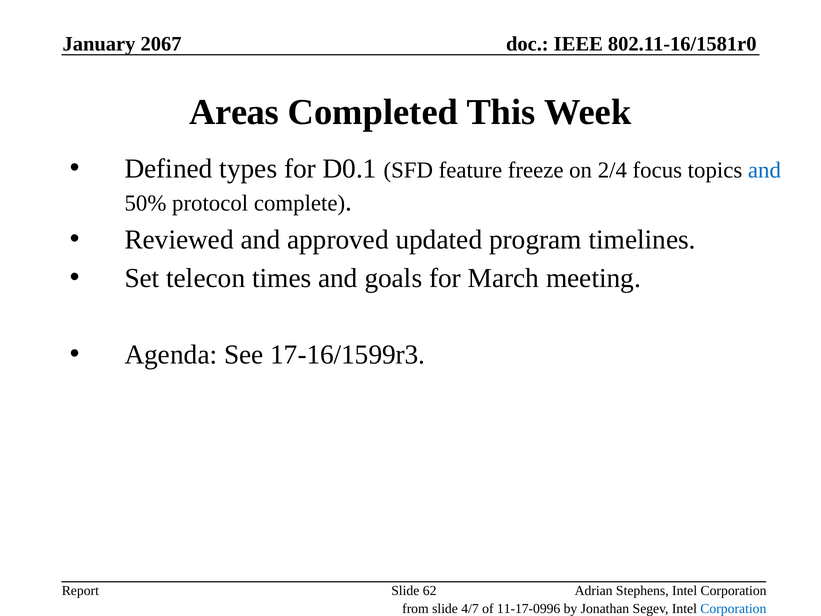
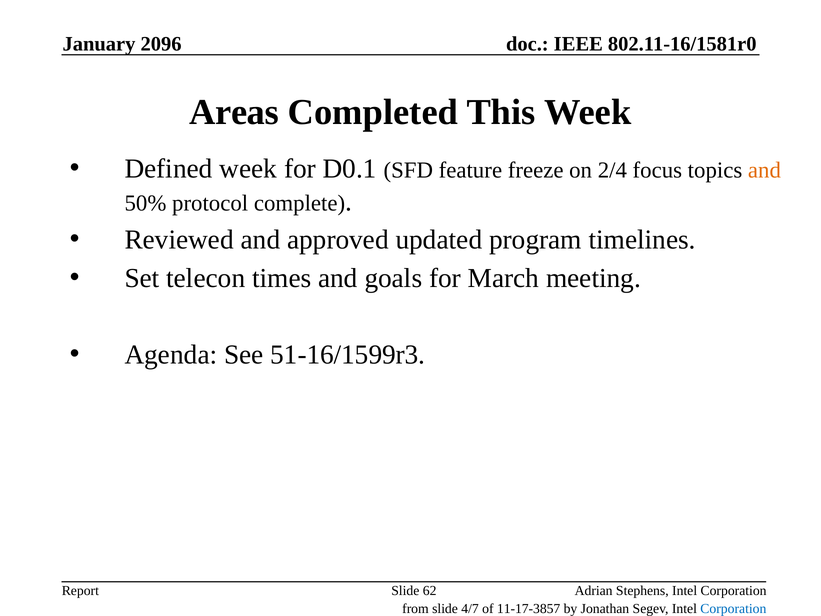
2067: 2067 -> 2096 (161, 44)
Defined types: types -> week (248, 169)
and colour: blue -> orange (764, 170)
17-16/1599r3: 17-16/1599r3 -> 51-16/1599r3 (348, 355)
11-17-0996: 11-17-0996 -> 11-17-3857 (529, 608)
